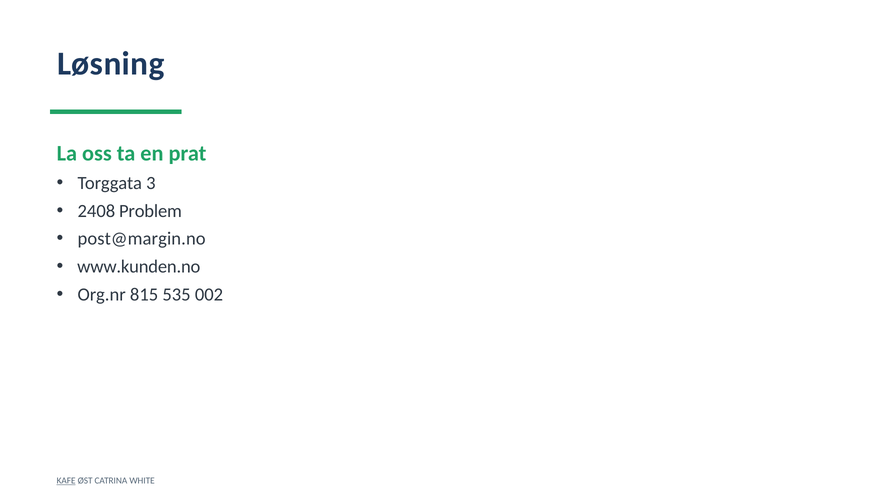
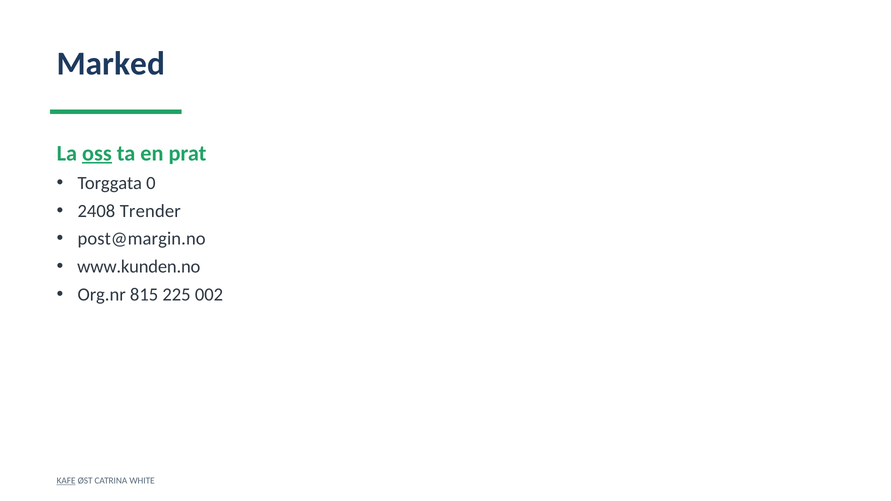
Løsning: Løsning -> Marked (111, 64)
oss underline: none -> present (97, 153)
3: 3 -> 0 (151, 183)
Problem: Problem -> Trender (150, 211)
535: 535 -> 225 (177, 295)
